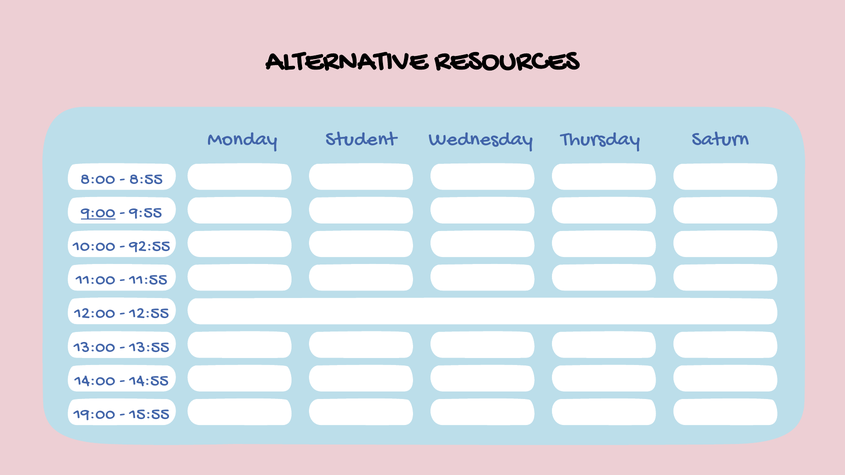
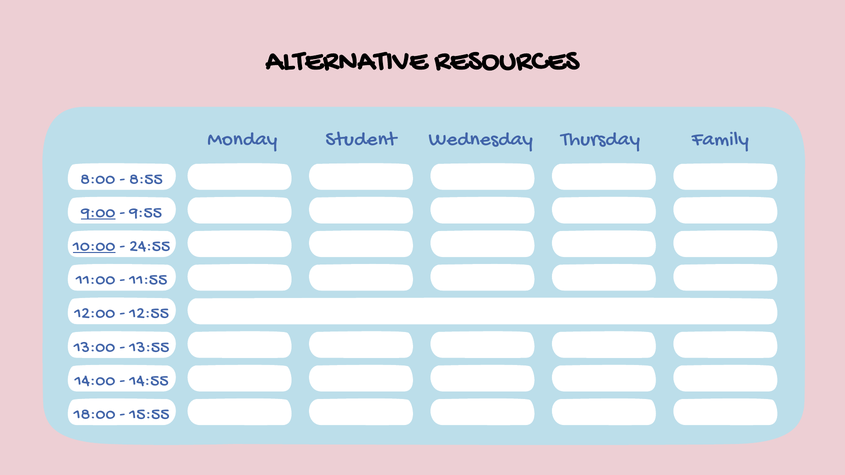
Saturn: Saturn -> Family (720, 138)
10:00 underline: none -> present (94, 245)
92:55: 92:55 -> 24:55 (150, 245)
19:00: 19:00 -> 18:00 (95, 413)
